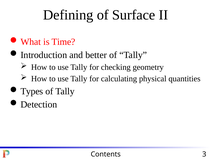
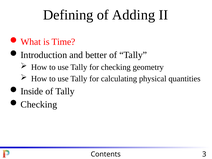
Surface: Surface -> Adding (134, 15)
Types: Types -> Inside (32, 91)
Detection: Detection -> Checking (39, 104)
